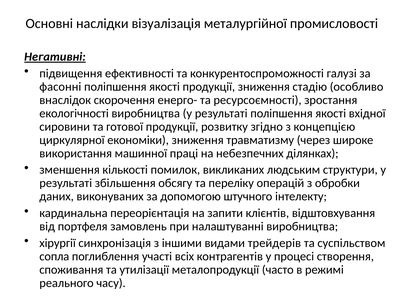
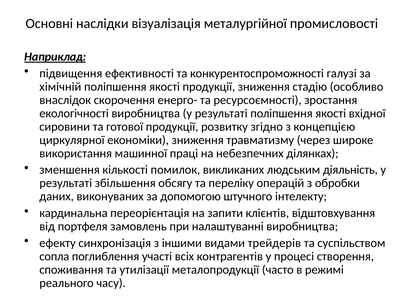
Негативні: Негативні -> Наприклад (55, 57)
фасонні: фасонні -> хімічній (60, 87)
структури: структури -> діяльність (350, 170)
хірургії: хірургії -> ефекту (58, 243)
